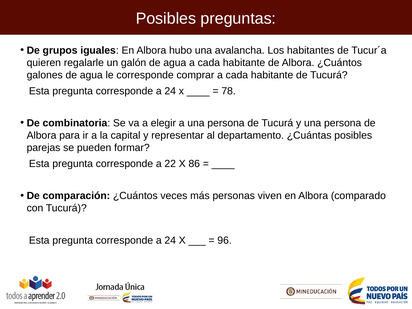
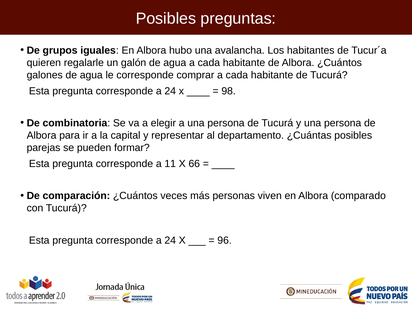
78: 78 -> 98 (229, 91)
22: 22 -> 11 (170, 164)
86: 86 -> 66 (194, 164)
